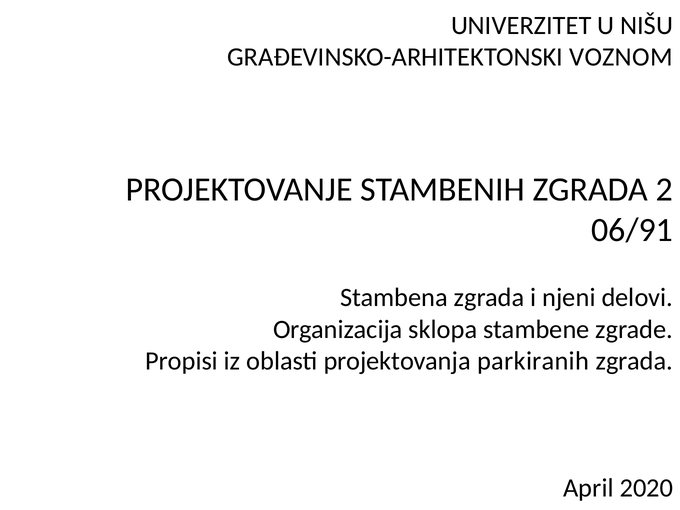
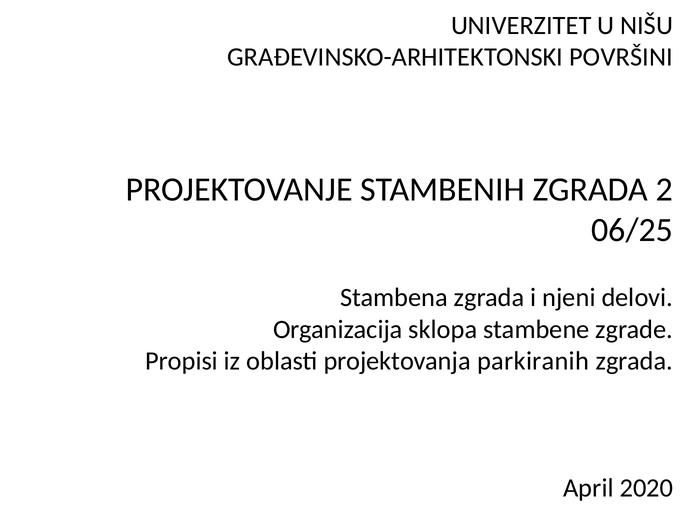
VOZNOM: VOZNOM -> POVRŠINI (621, 57)
06/91: 06/91 -> 06/25 (632, 230)
